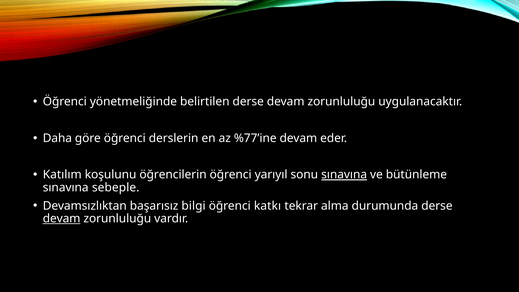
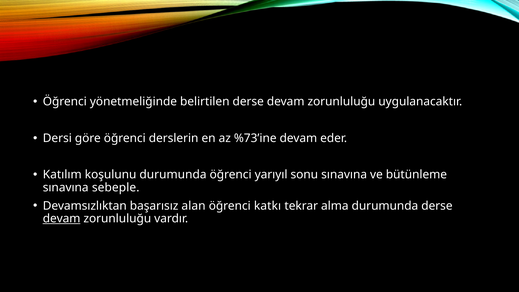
Daha: Daha -> Dersi (57, 138)
%77’ine: %77’ine -> %73’ine (255, 138)
koşulunu öğrencilerin: öğrencilerin -> durumunda (173, 175)
sınavına underline: present -> none (344, 175)
bilgi: bilgi -> alan (194, 206)
